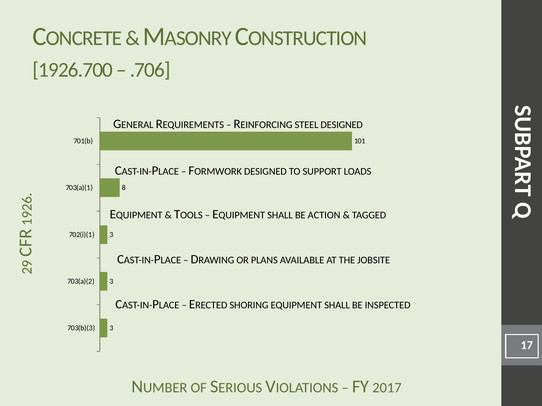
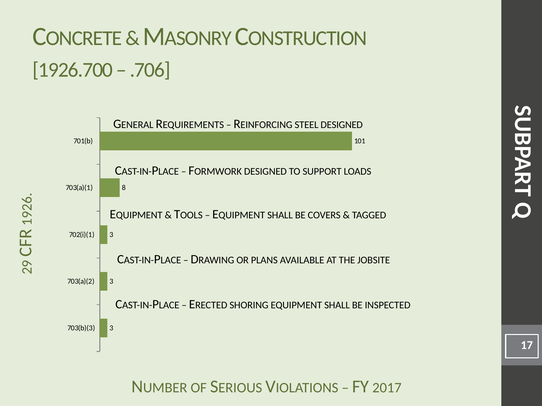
ACTION: ACTION -> COVERS (324, 215)
